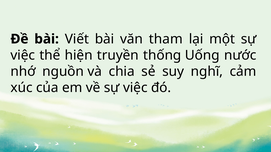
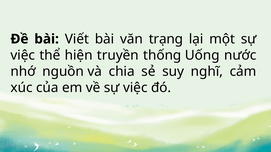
tham: tham -> trạng (166, 39)
